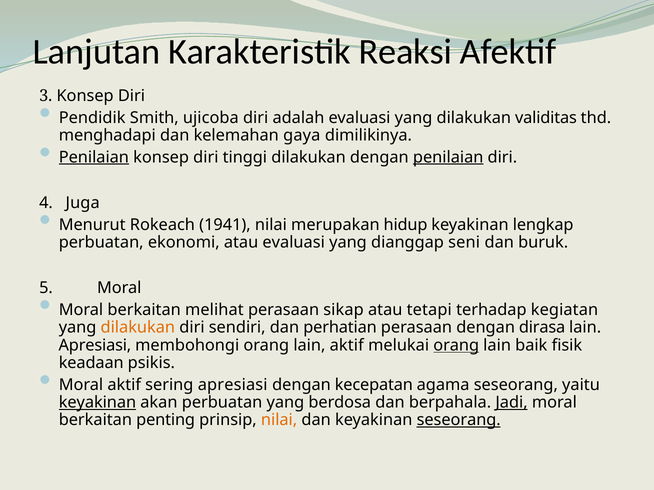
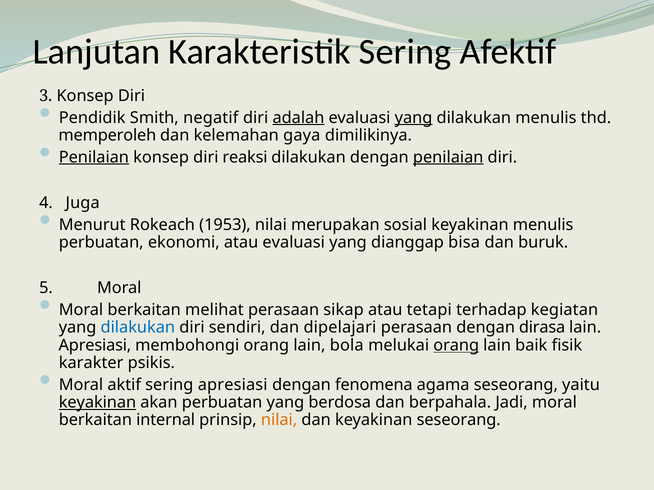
Karakteristik Reaksi: Reaksi -> Sering (405, 52)
ujicoba: ujicoba -> negatif (211, 118)
adalah underline: none -> present (298, 118)
yang underline: none -> present (414, 118)
dilakukan validitas: validitas -> menulis (546, 118)
menghadapi: menghadapi -> memperoleh (107, 135)
tinggi: tinggi -> reaksi (245, 157)
1941: 1941 -> 1953 (225, 225)
hidup: hidup -> sosial (405, 225)
keyakinan lengkap: lengkap -> menulis (543, 225)
seni: seni -> bisa (464, 243)
dilakukan colour: orange -> blue (138, 328)
perhatian: perhatian -> dipelajari (340, 328)
lain aktif: aktif -> bola (347, 346)
keadaan: keadaan -> karakter (91, 363)
kecepatan: kecepatan -> fenomena (374, 385)
Jadi underline: present -> none (512, 403)
penting: penting -> internal (166, 420)
seseorang underline: present -> none (459, 420)
